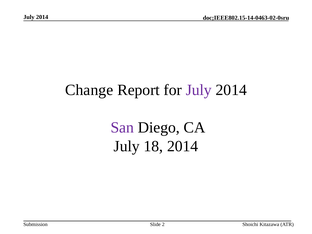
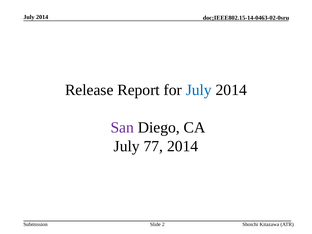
Change: Change -> Release (89, 90)
July colour: purple -> blue (199, 90)
18: 18 -> 77 (153, 146)
